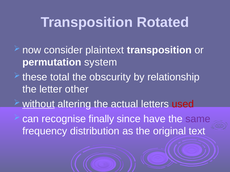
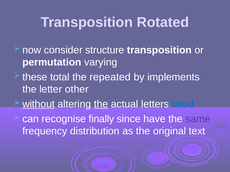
plaintext: plaintext -> structure (105, 50)
system: system -> varying (101, 62)
obscurity: obscurity -> repeated (110, 77)
relationship: relationship -> implements (174, 77)
the underline: none -> present (101, 104)
used colour: red -> blue (183, 104)
